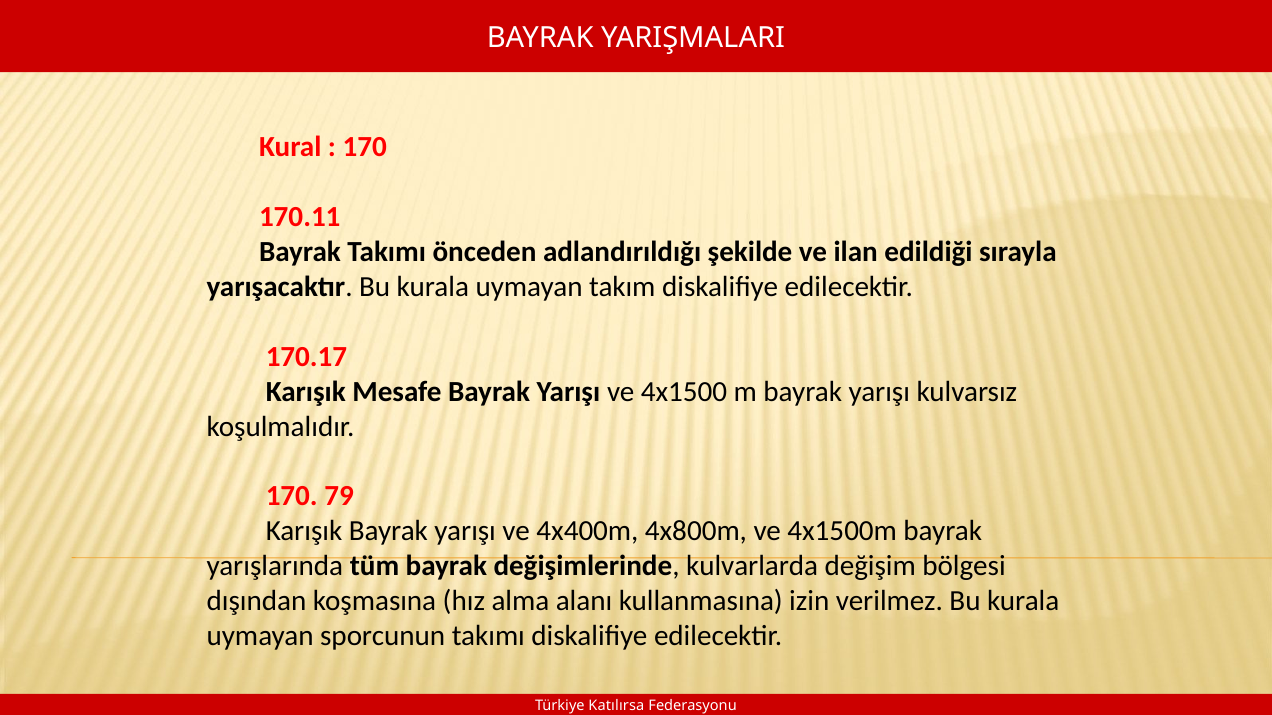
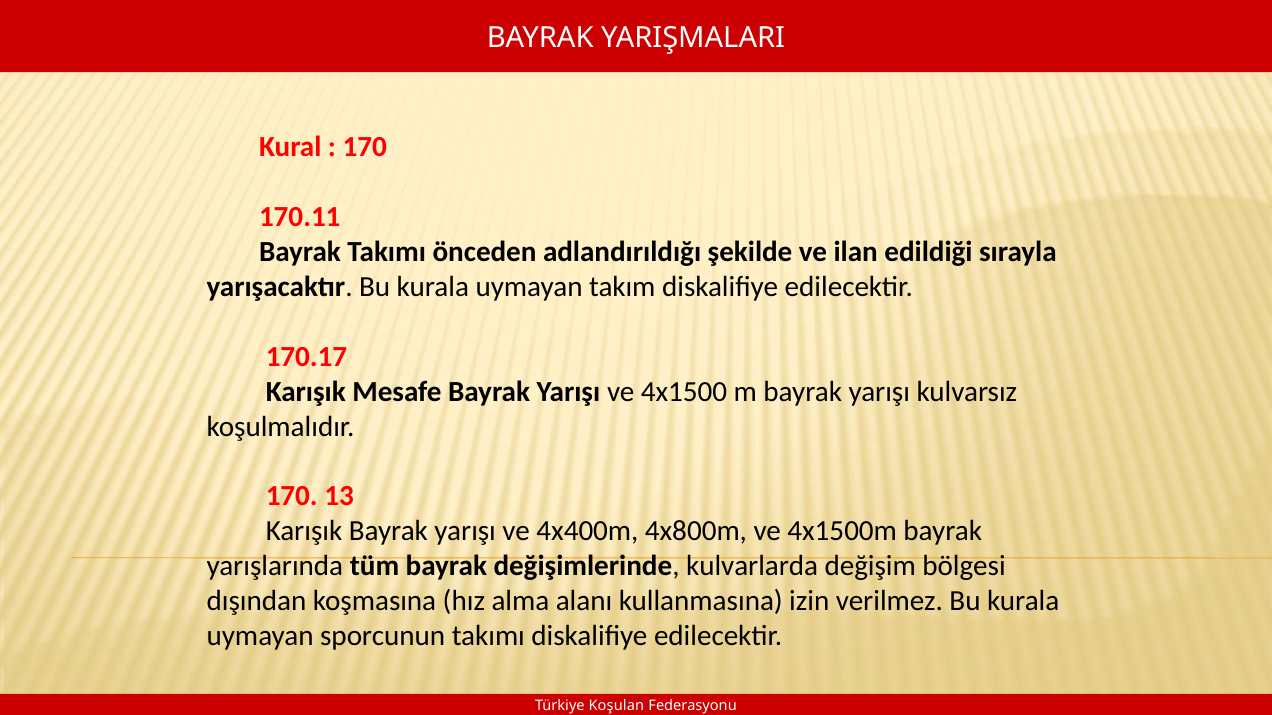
79: 79 -> 13 (339, 497)
Katılırsa: Katılırsa -> Koşulan (616, 706)
